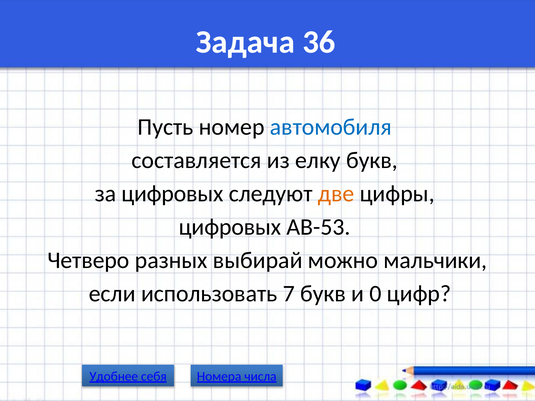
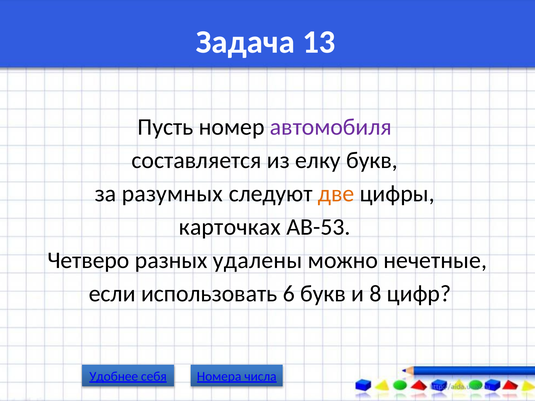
36: 36 -> 13 (319, 42)
автомобиля colour: blue -> purple (331, 127)
за цифровых: цифровых -> разумных (172, 194)
цифровых: цифровых -> карточках (230, 227)
выбирай: выбирай -> удалены (258, 260)
мальчики: мальчики -> нечетные (435, 260)
7: 7 -> 6 (289, 294)
0: 0 -> 8 (376, 294)
